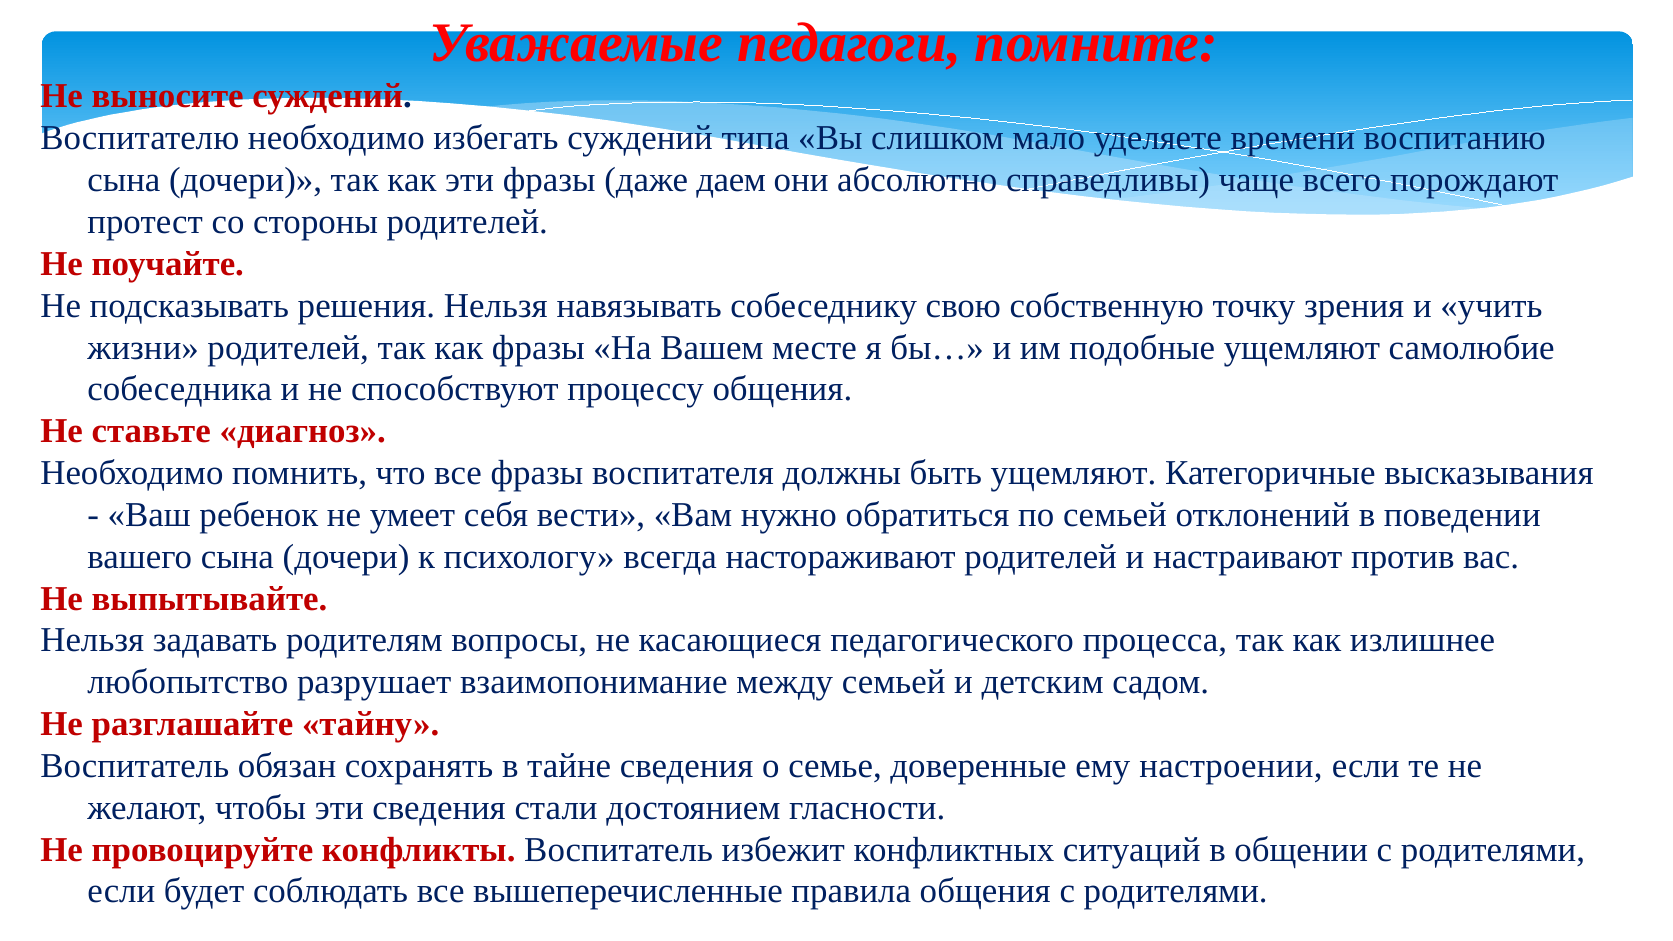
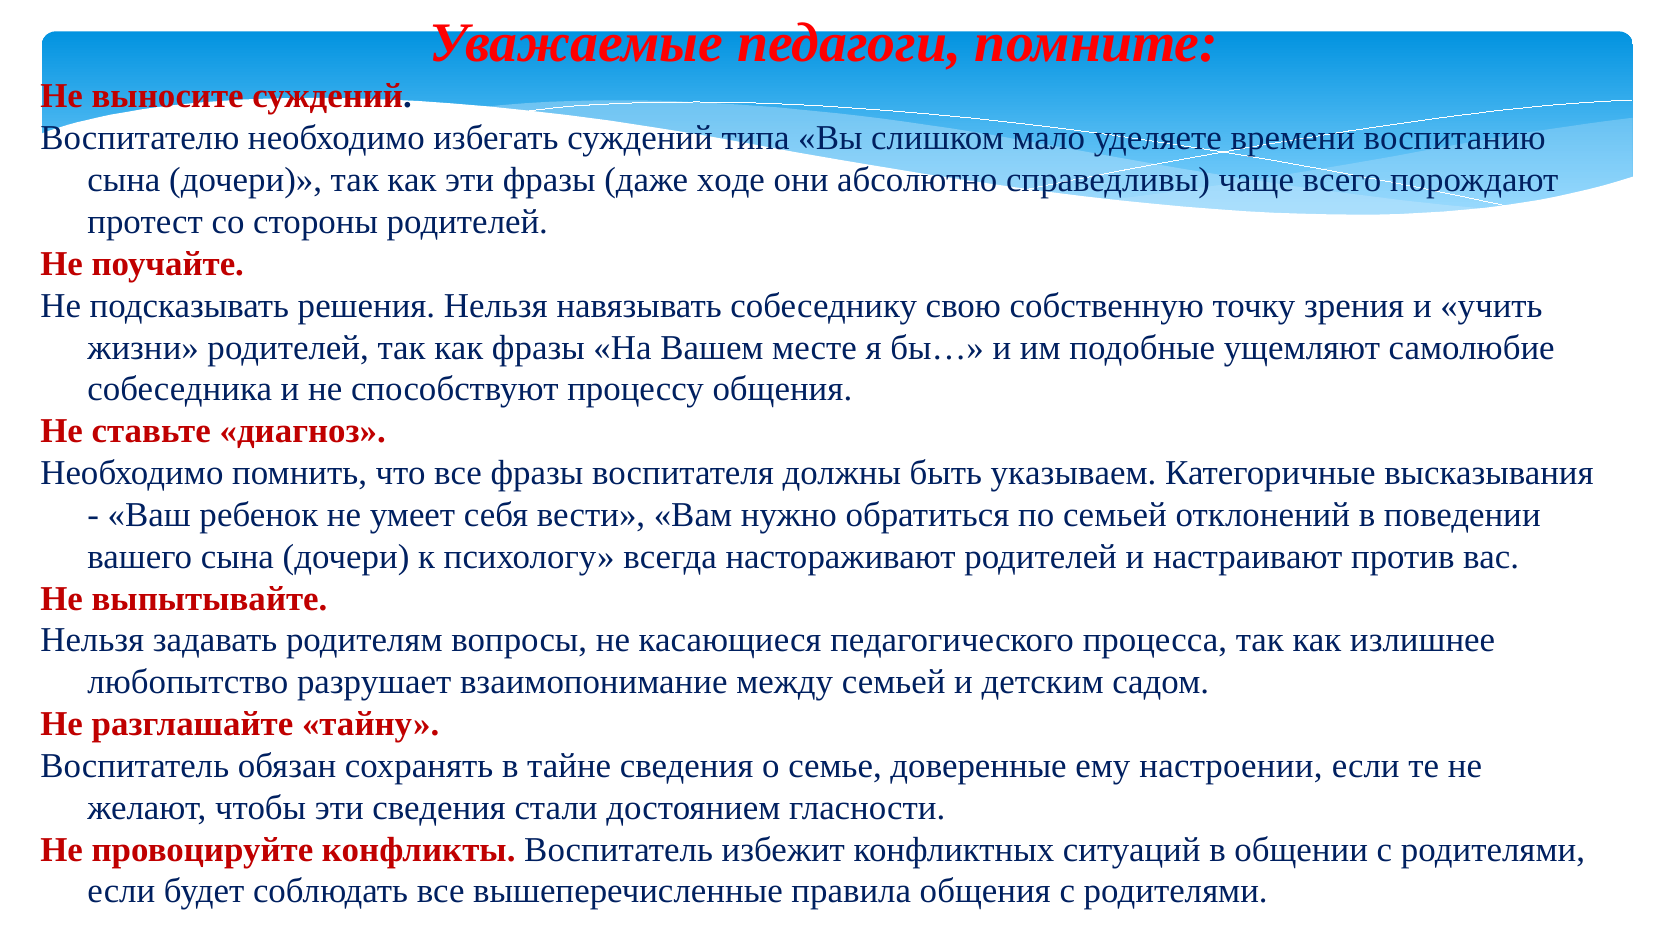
даем: даем -> ходе (731, 180)
быть ущемляют: ущемляют -> указываем (1074, 473)
